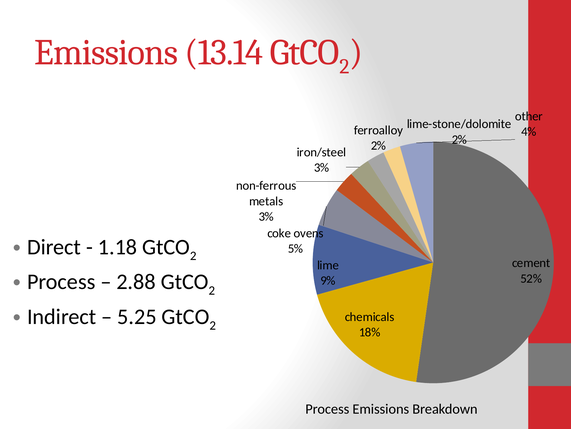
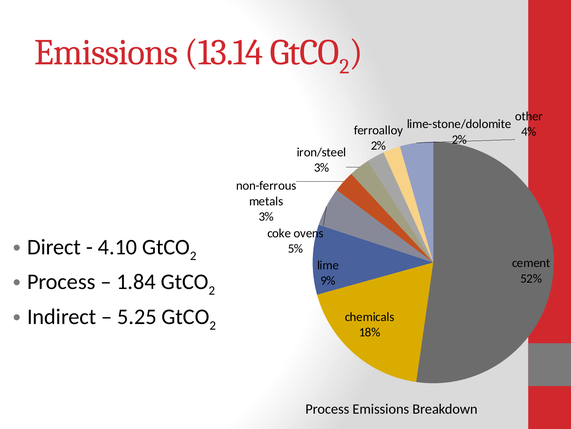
1.18: 1.18 -> 4.10 (118, 247)
2.88: 2.88 -> 1.84 (136, 281)
